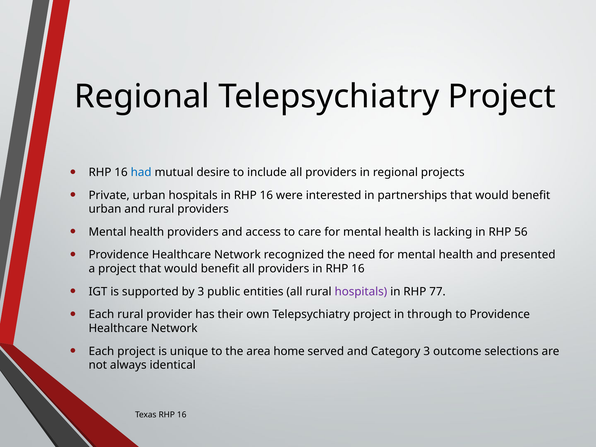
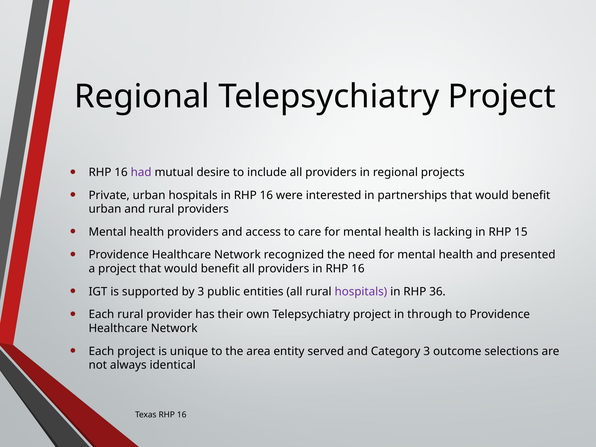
had colour: blue -> purple (141, 172)
56: 56 -> 15 (521, 232)
77: 77 -> 36 (437, 292)
home: home -> entity (289, 351)
